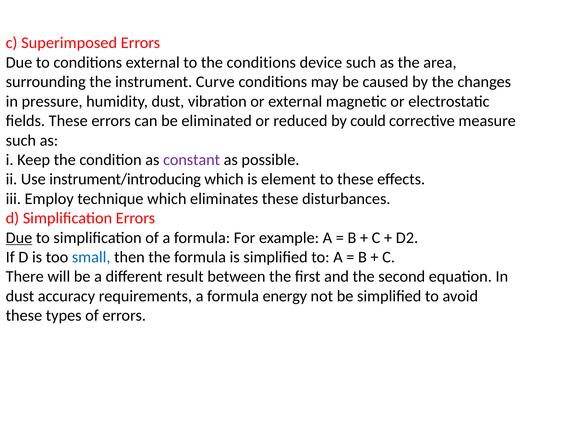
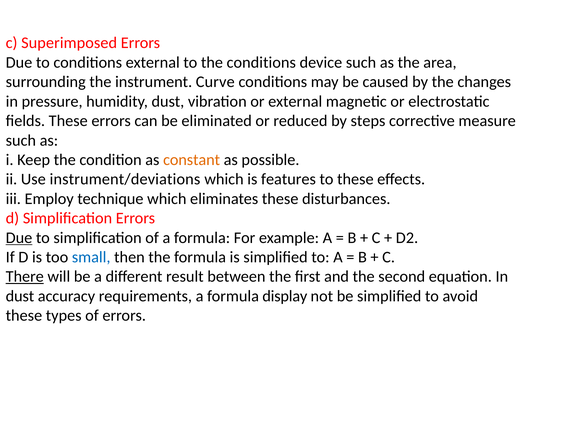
could: could -> steps (368, 121)
constant colour: purple -> orange (192, 160)
instrument/introducing: instrument/introducing -> instrument/deviations (125, 179)
element: element -> features (288, 179)
There underline: none -> present (25, 277)
energy: energy -> display (285, 296)
